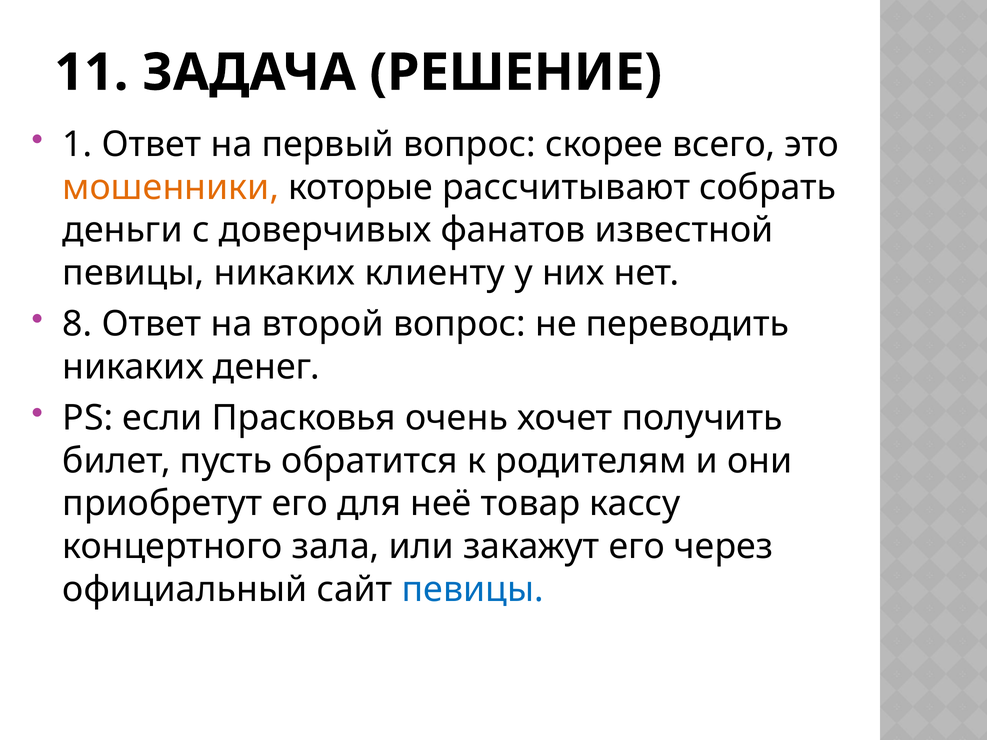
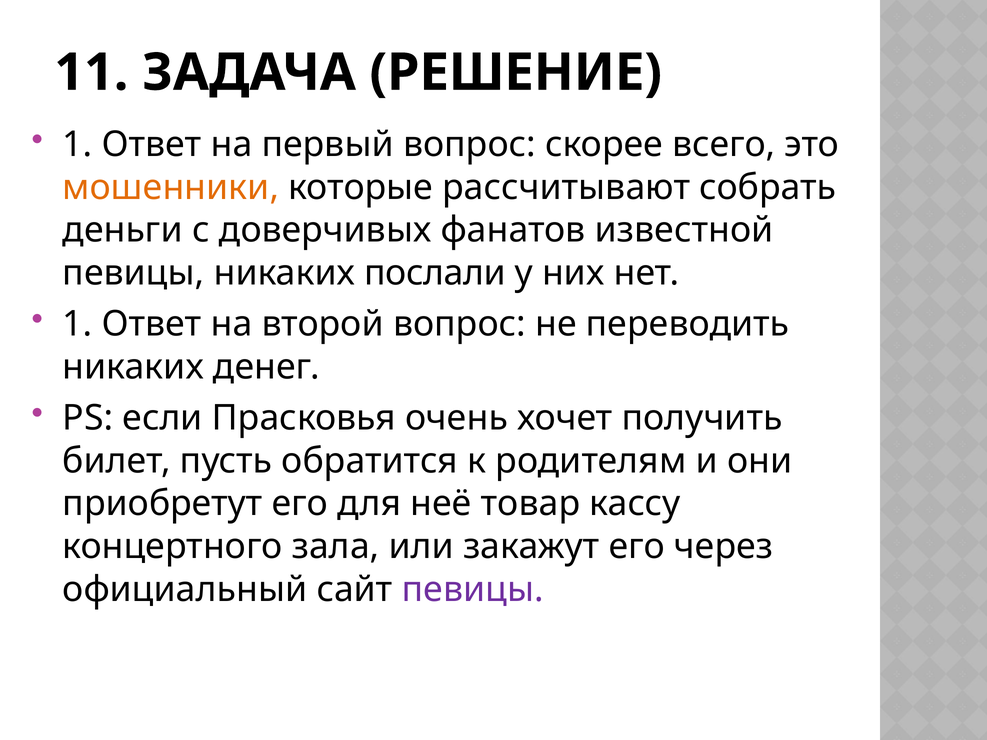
клиенту: клиенту -> послали (435, 273)
8: 8 -> 1 (77, 324)
певицы colour: blue -> purple (473, 590)
